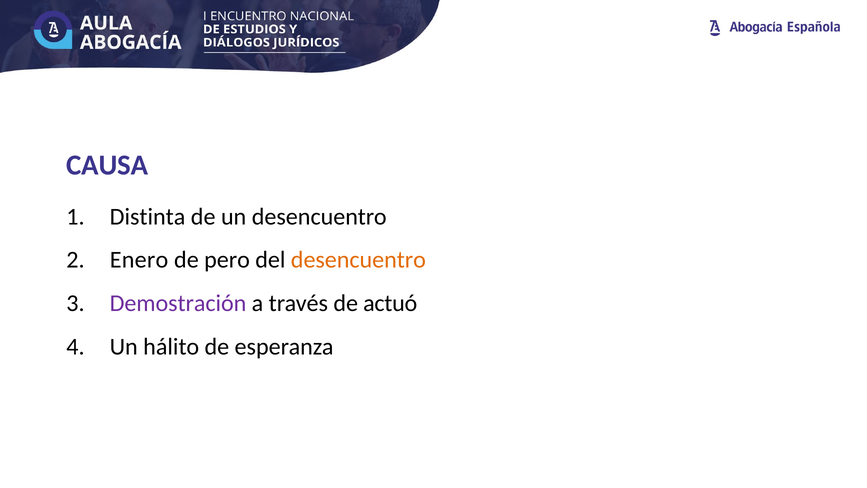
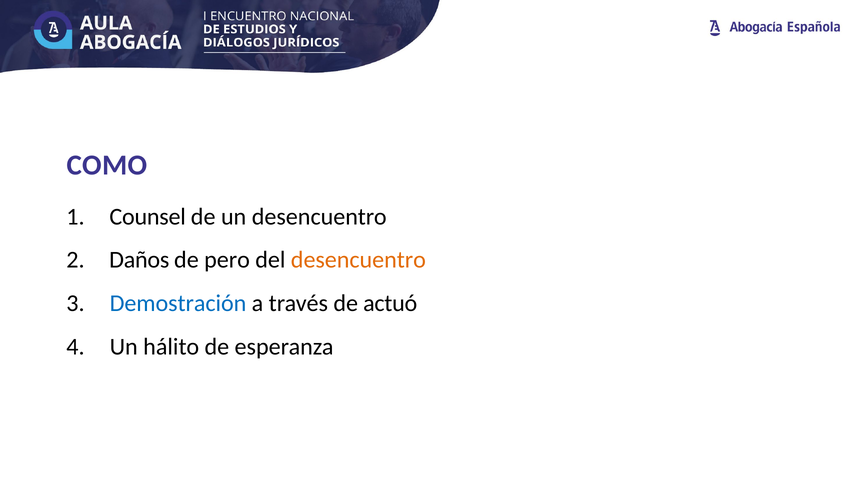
CAUSA: CAUSA -> COMO (107, 165)
Distinta: Distinta -> Counsel (148, 216)
Enero: Enero -> Daños (139, 260)
Demostración colour: purple -> blue (178, 303)
